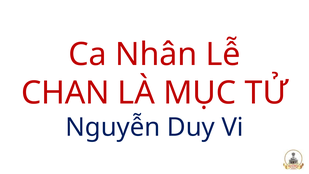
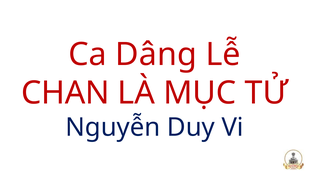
Nhân: Nhân -> Dâng (156, 54)
